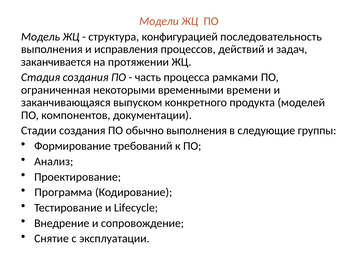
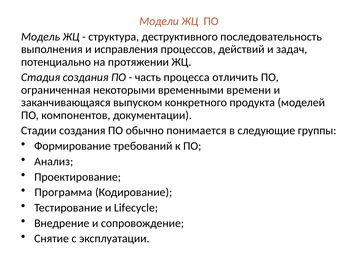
конфигурацией: конфигурацией -> деструктивного (180, 37)
заканчивается: заканчивается -> потенциально (56, 62)
рамками: рамками -> отличить (235, 77)
обычно выполнения: выполнения -> понимается (196, 131)
